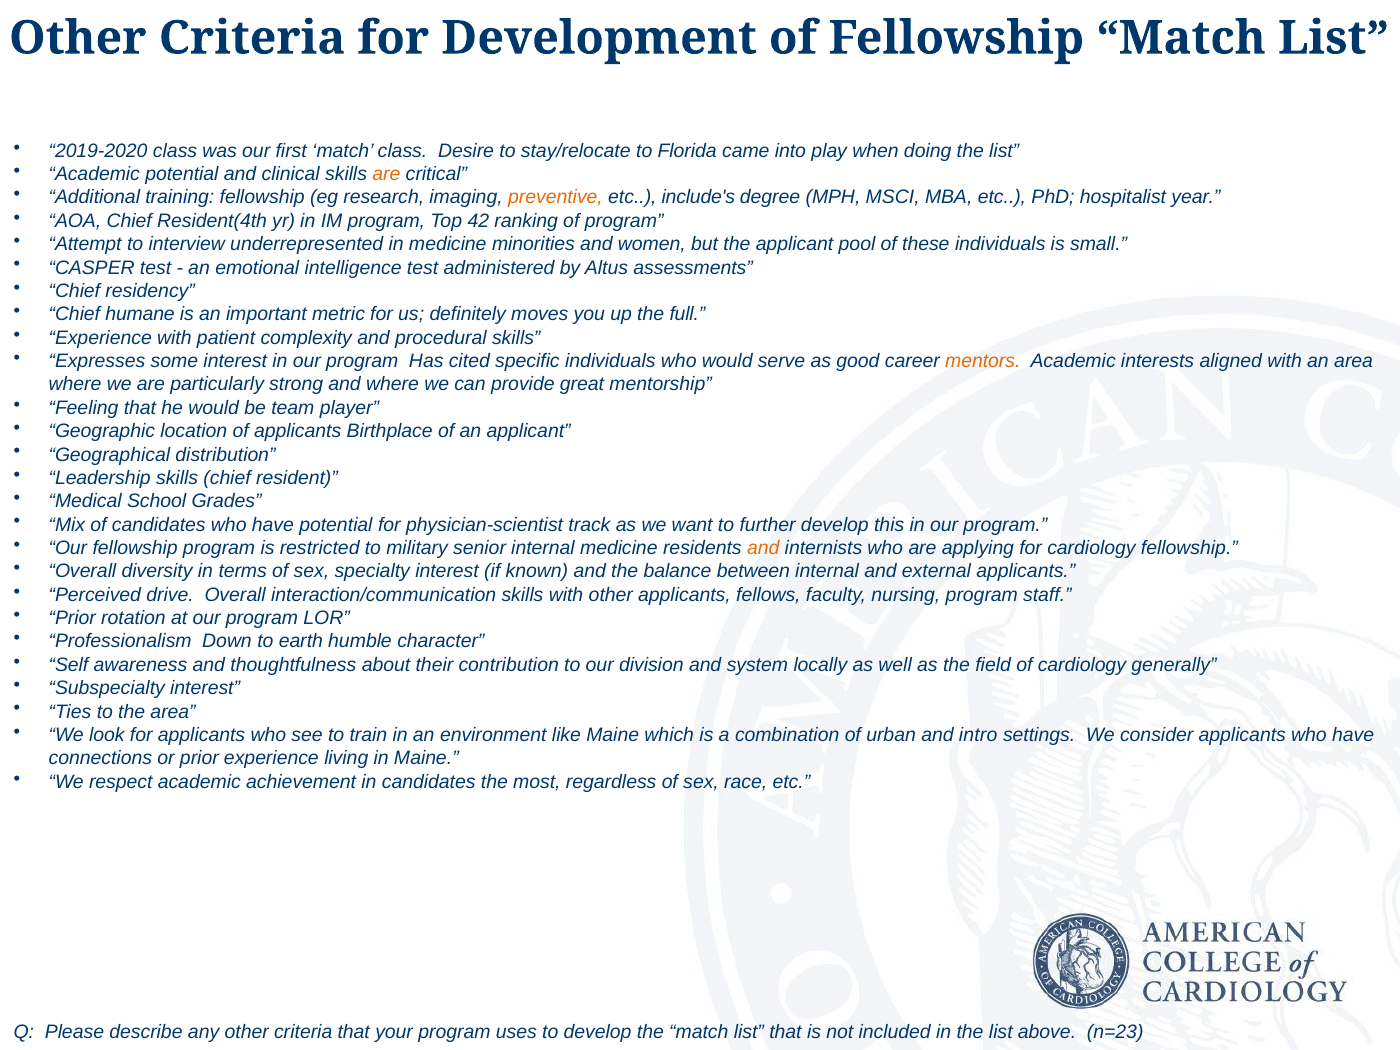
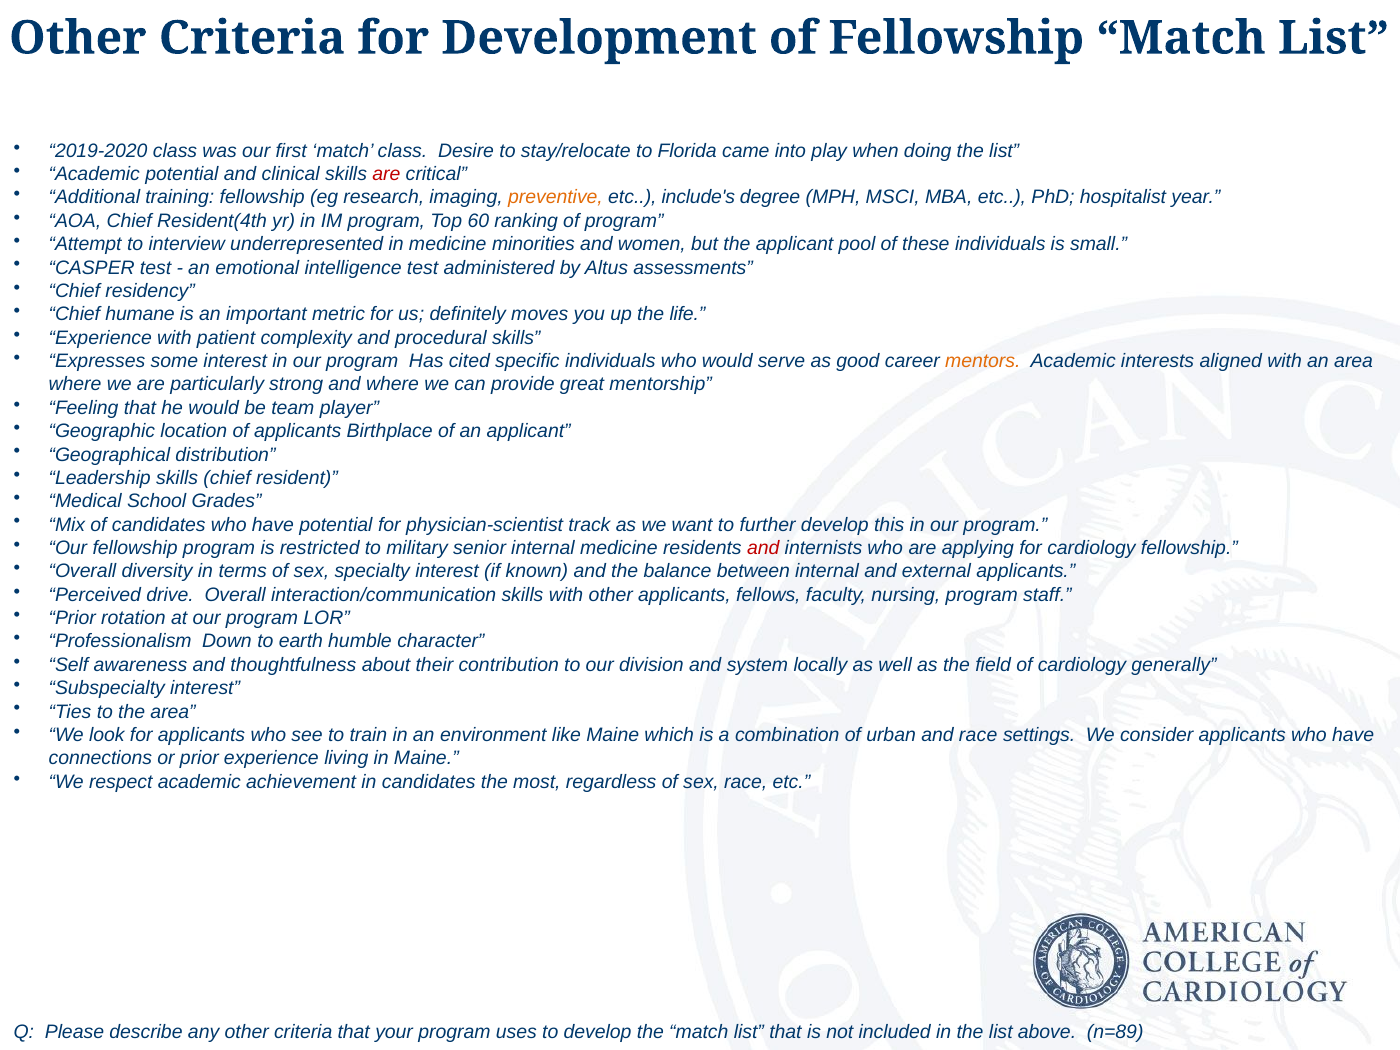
are colour: orange -> red (386, 174)
42: 42 -> 60 (478, 221)
full: full -> life (687, 314)
and colour: orange -> red (763, 548)
and intro: intro -> race (978, 735)
n=23: n=23 -> n=89 (1115, 1032)
